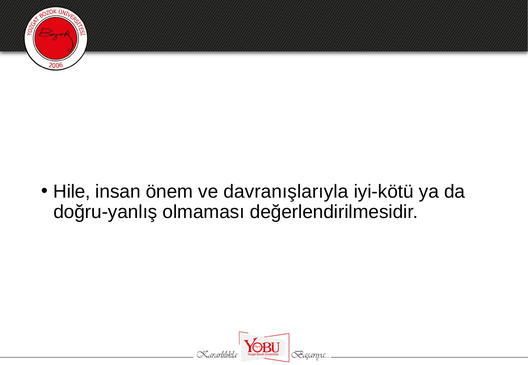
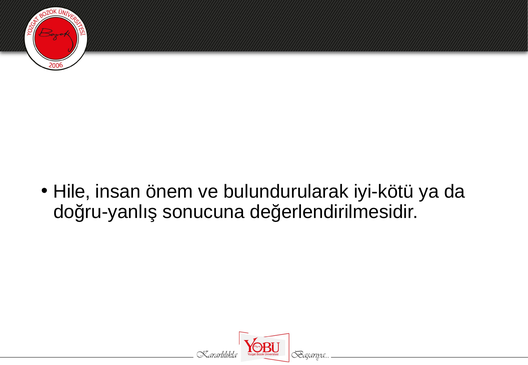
davranışlarıyla: davranışlarıyla -> bulundurularak (286, 192)
olmaması: olmaması -> sonucuna (204, 212)
